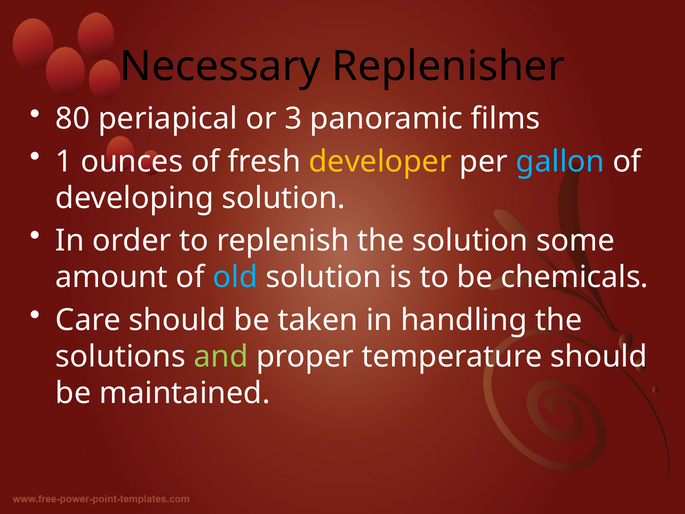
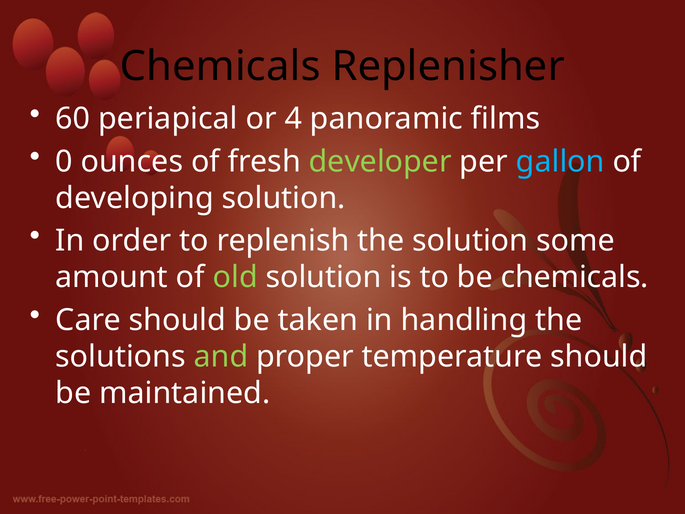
Necessary: Necessary -> Chemicals (220, 66)
80: 80 -> 60 (73, 119)
3: 3 -> 4 (293, 119)
1: 1 -> 0 (64, 161)
developer colour: yellow -> light green (380, 161)
old colour: light blue -> light green (235, 277)
